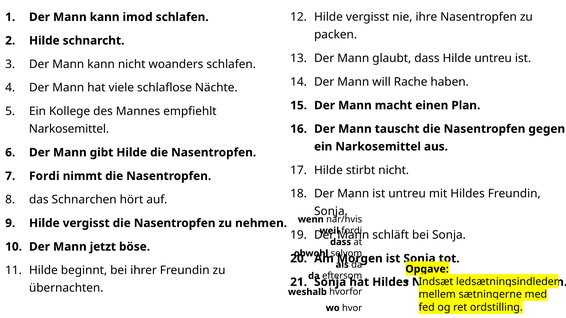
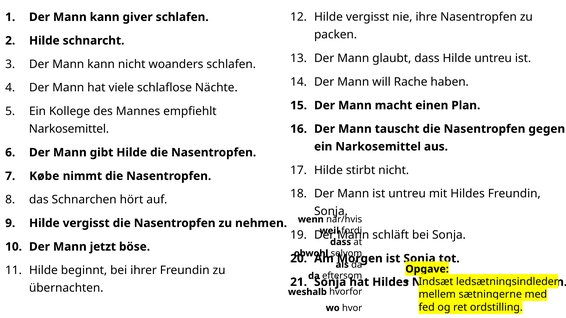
imod: imod -> giver (138, 17)
Fordi: Fordi -> Købe (44, 176)
